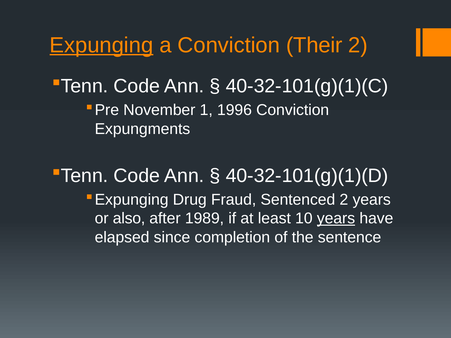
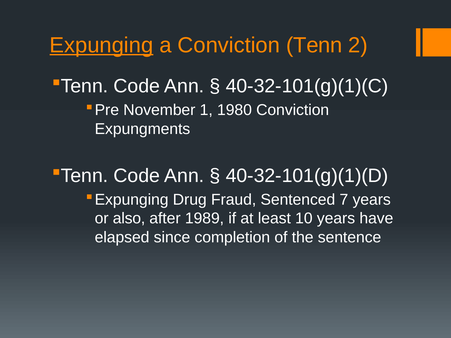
Their: Their -> Tenn (314, 45)
1996: 1996 -> 1980 (234, 110)
Sentenced 2: 2 -> 7 (344, 200)
years underline: present -> none (336, 219)
